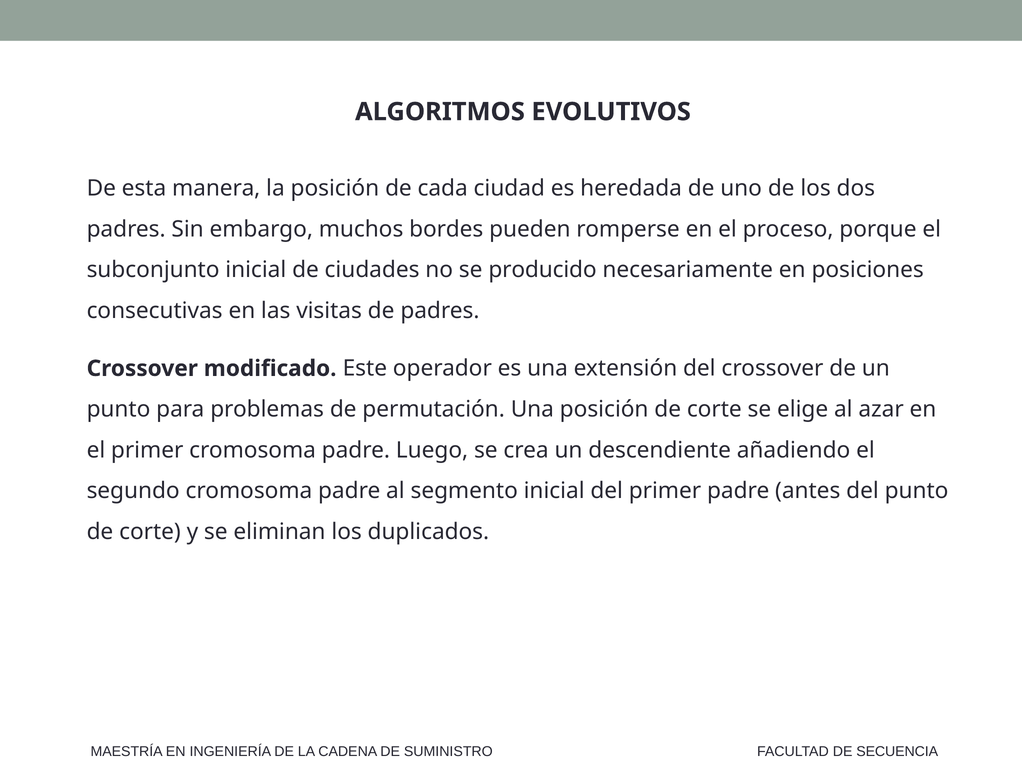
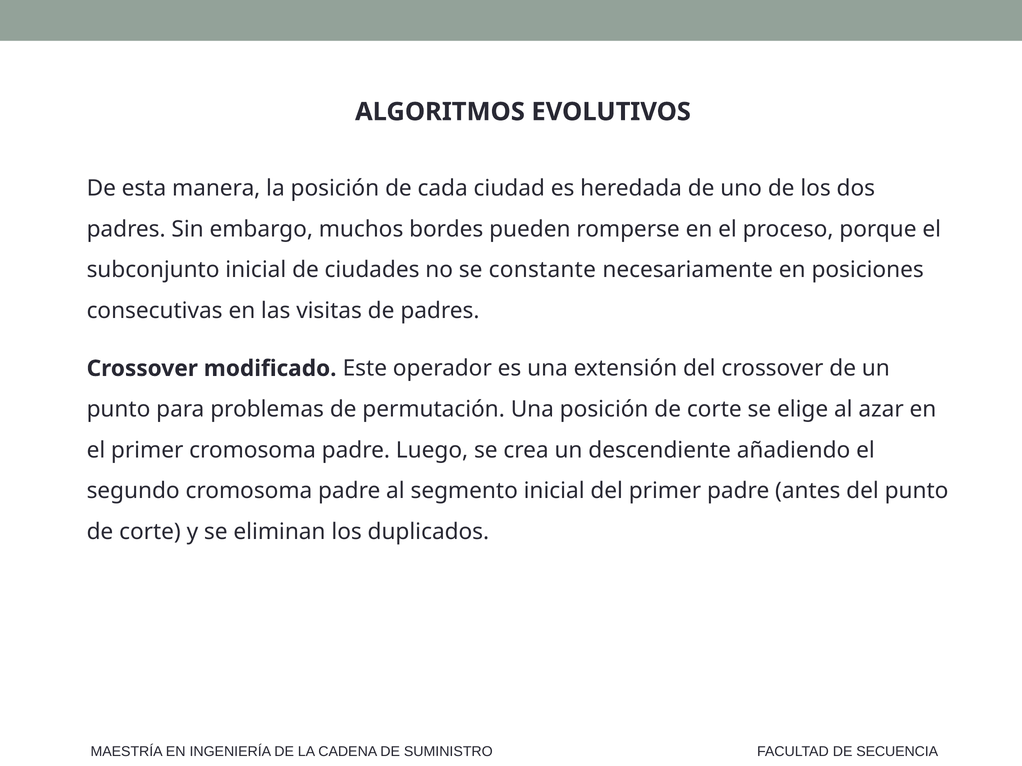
producido: producido -> constante (542, 270)
